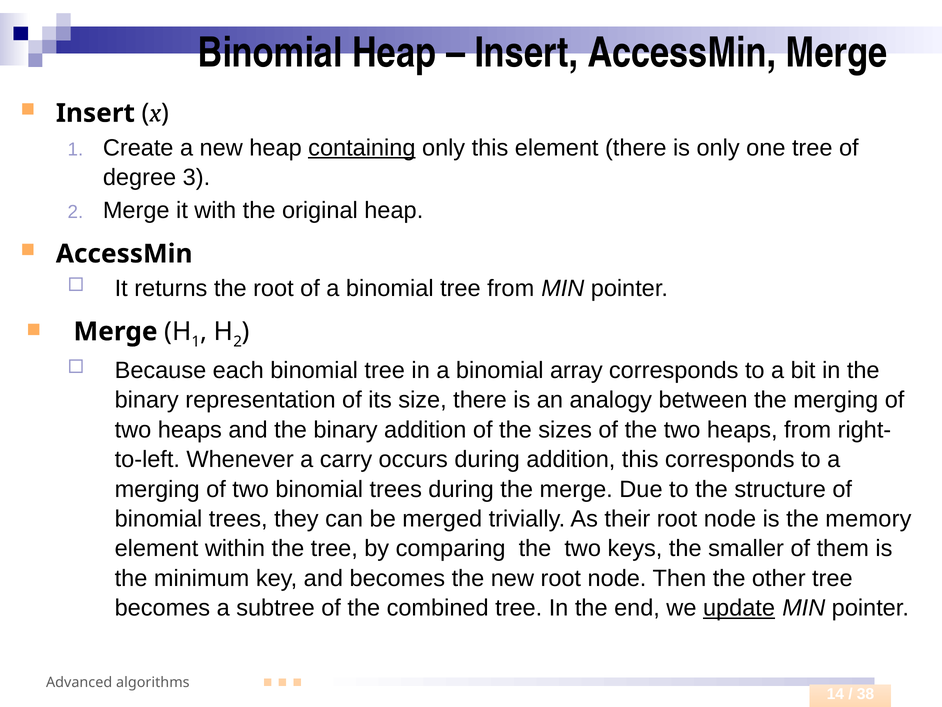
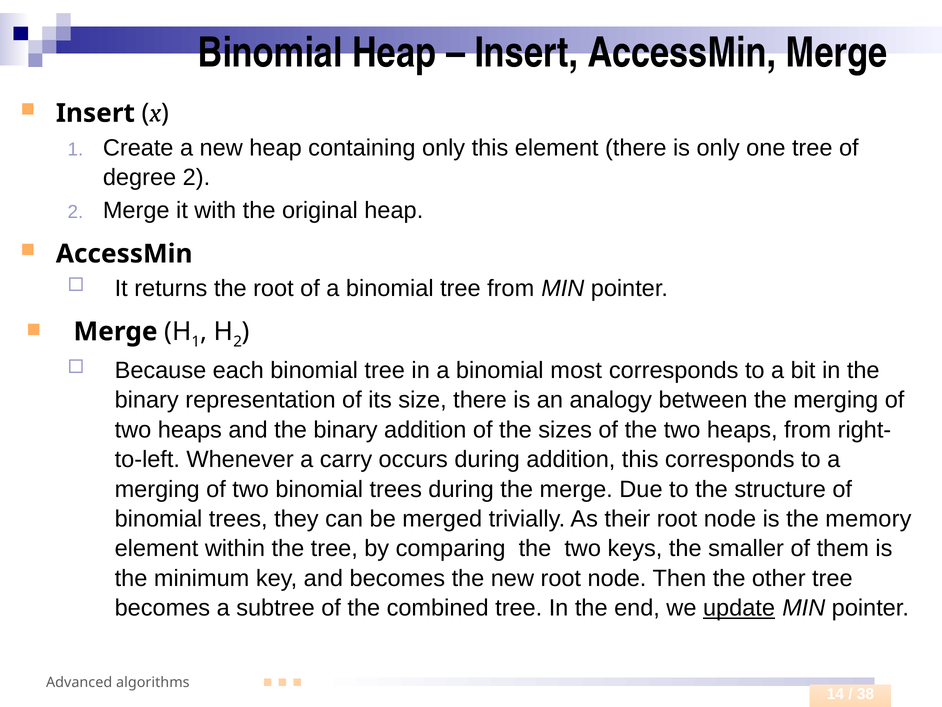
containing underline: present -> none (362, 148)
degree 3: 3 -> 2 (196, 177)
array: array -> most (576, 370)
